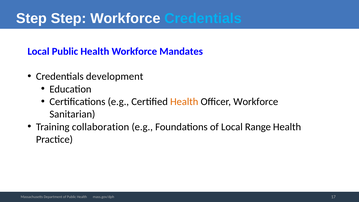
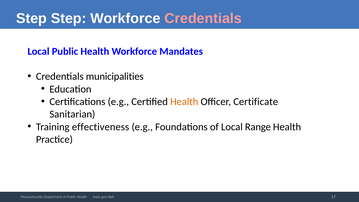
Credentials colour: light blue -> pink (203, 18)
development: development -> municipalities (115, 77)
Officer Workforce: Workforce -> Certificate (256, 102)
collaboration: collaboration -> effectiveness (101, 127)
